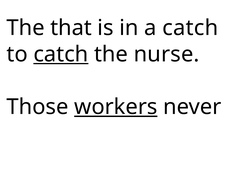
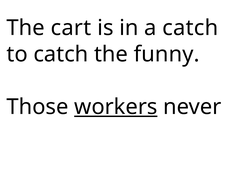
that: that -> cart (71, 28)
catch underline: present -> none (61, 54)
nurse: nurse -> funny (167, 54)
